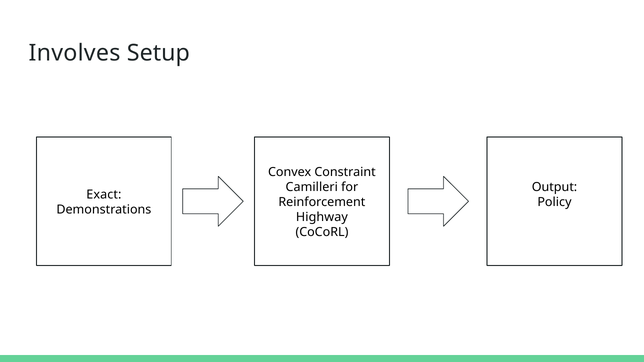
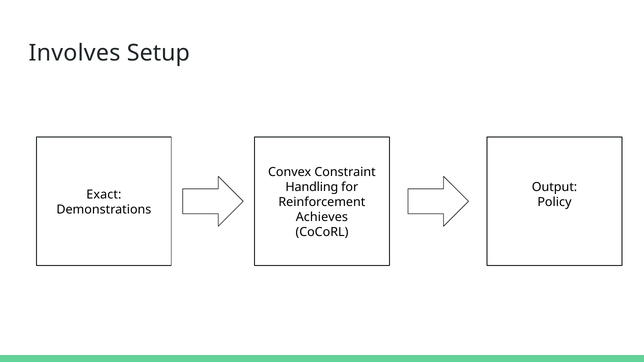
Camilleri: Camilleri -> Handling (312, 187)
Highway: Highway -> Achieves (322, 217)
